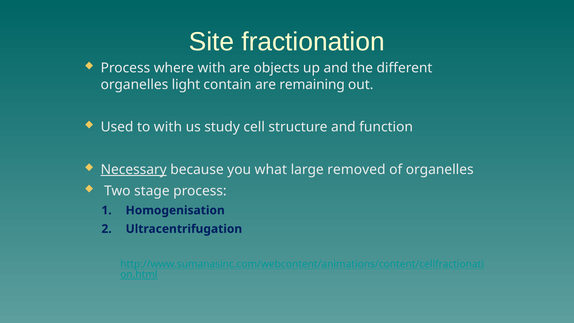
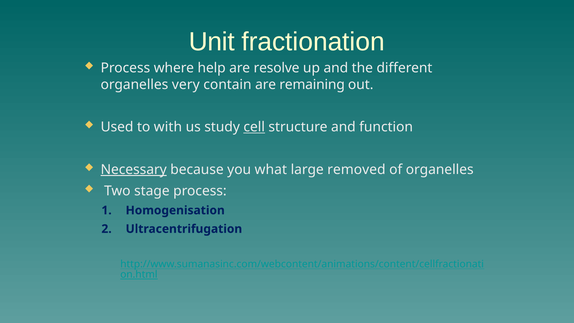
Site: Site -> Unit (212, 42)
where with: with -> help (212, 68)
objects: objects -> resolve (277, 68)
light: light -> very (186, 84)
cell underline: none -> present (254, 127)
